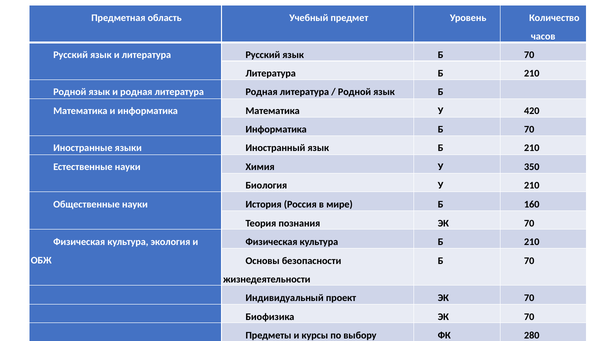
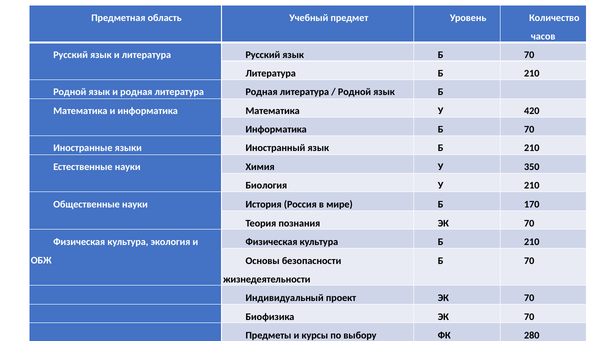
160: 160 -> 170 (532, 204)
